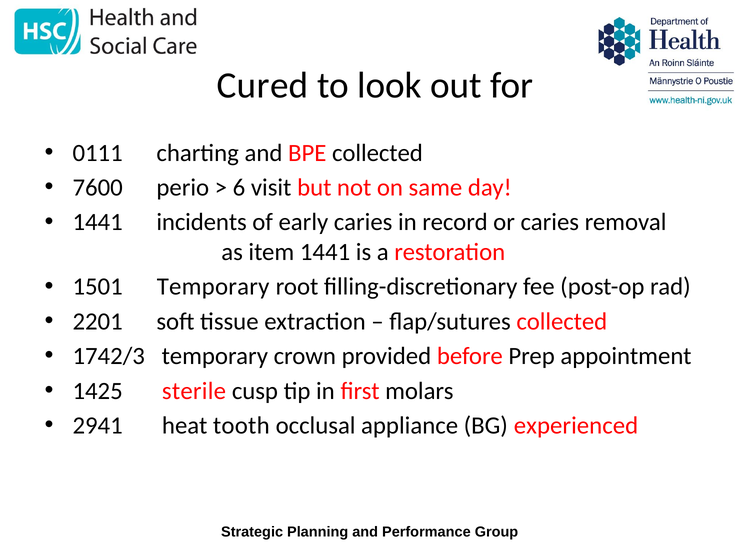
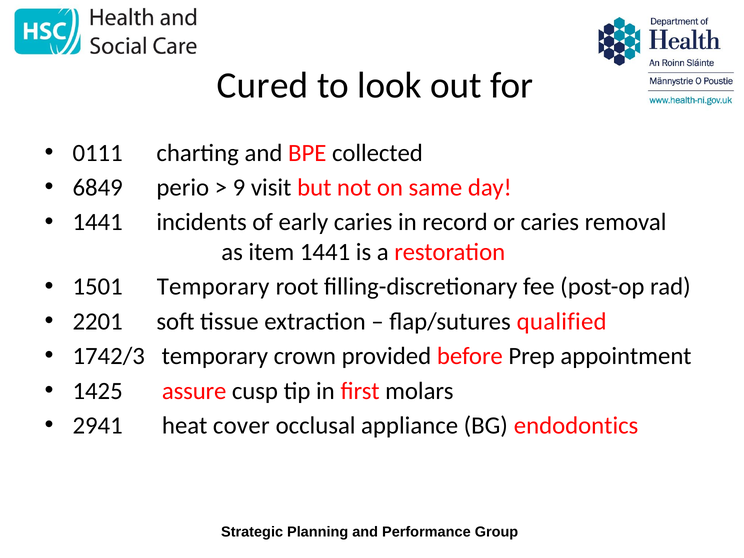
7600: 7600 -> 6849 (98, 188)
6: 6 -> 9 (239, 188)
flap/sutures collected: collected -> qualified (562, 321)
sterile: sterile -> assure (194, 391)
tooth: tooth -> cover (241, 426)
experienced: experienced -> endodontics (576, 426)
